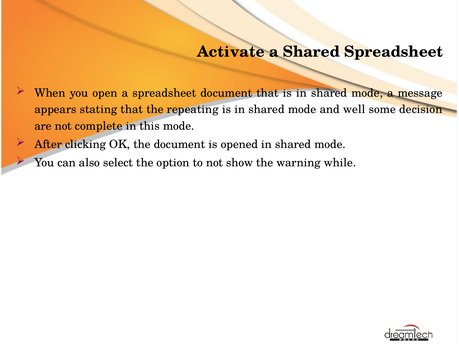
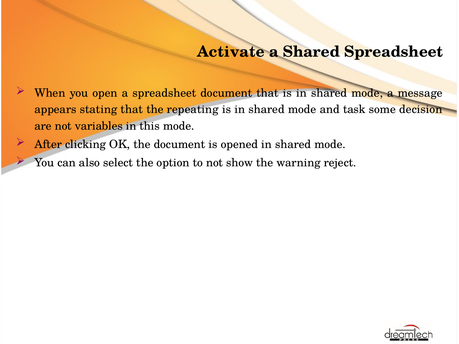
well: well -> task (354, 110)
complete: complete -> variables (99, 126)
while: while -> reject (340, 163)
